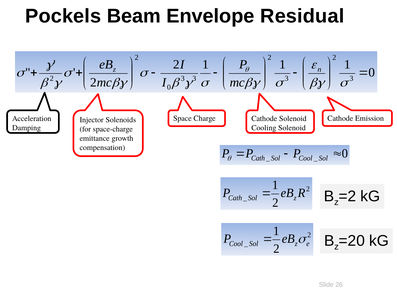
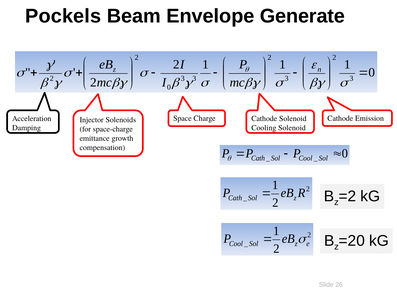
Residual: Residual -> Generate (302, 16)
